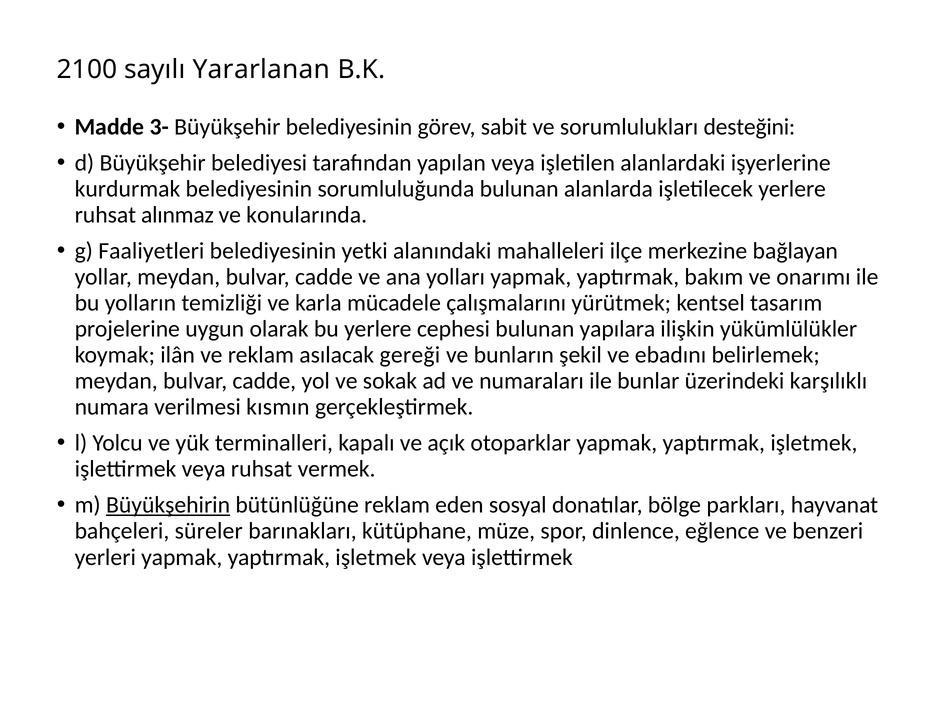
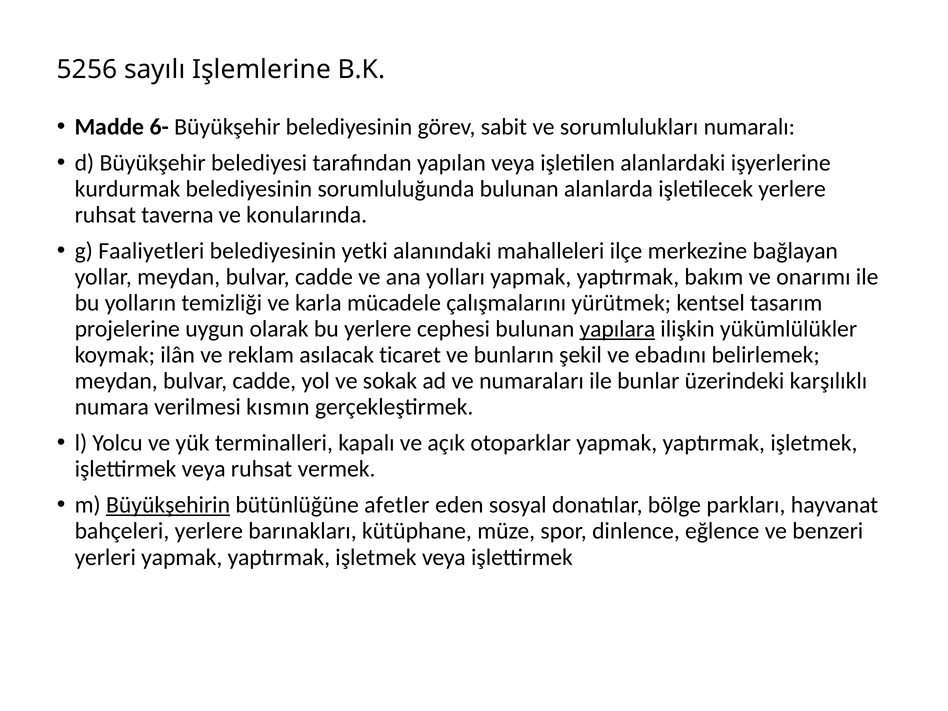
2100: 2100 -> 5256 (87, 69)
Yararlanan: Yararlanan -> Işlemlerine (262, 69)
3-: 3- -> 6- (159, 127)
desteğini: desteğini -> numaralı (749, 127)
alınmaz: alınmaz -> taverna (177, 215)
yapılara underline: none -> present (617, 329)
gereği: gereği -> ticaret (410, 355)
bütünlüğüne reklam: reklam -> afetler (397, 505)
bahçeleri süreler: süreler -> yerlere (209, 531)
